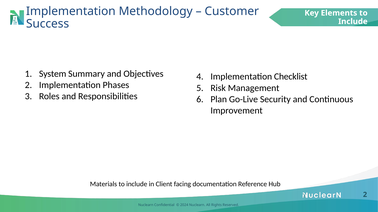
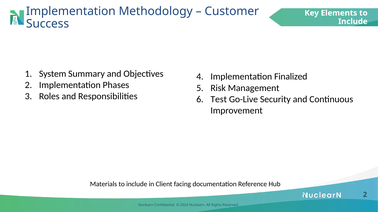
Checklist: Checklist -> Finalized (291, 77)
Plan: Plan -> Test (219, 99)
